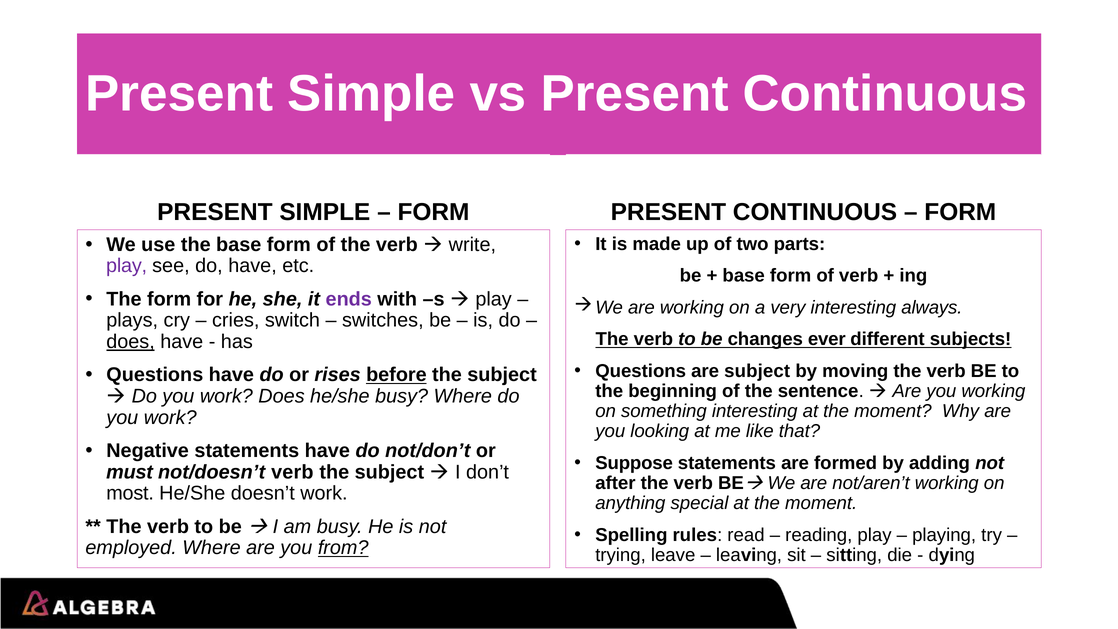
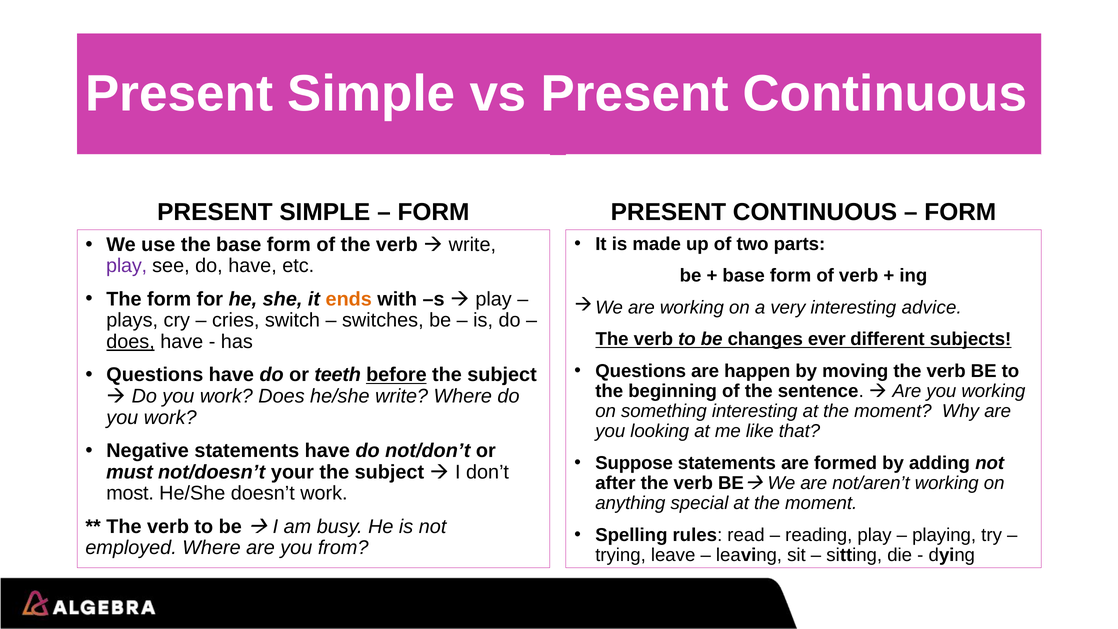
ends colour: purple -> orange (349, 299)
always: always -> advice (932, 307)
are subject: subject -> happen (757, 371)
rises: rises -> teeth (338, 375)
he/she busy: busy -> write (402, 396)
not/doesn’t verb: verb -> your (292, 472)
from underline: present -> none (343, 548)
